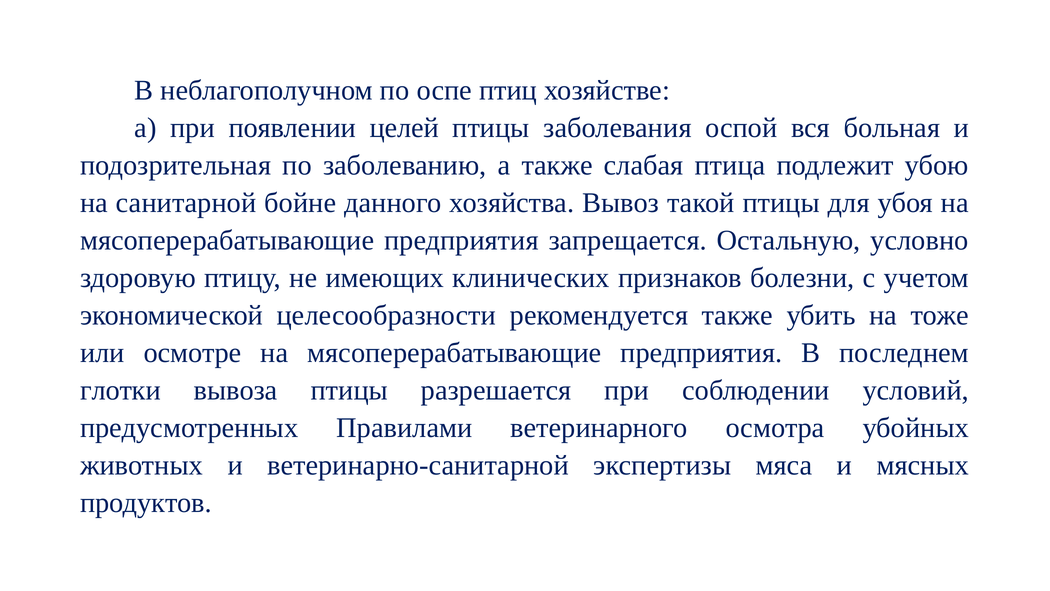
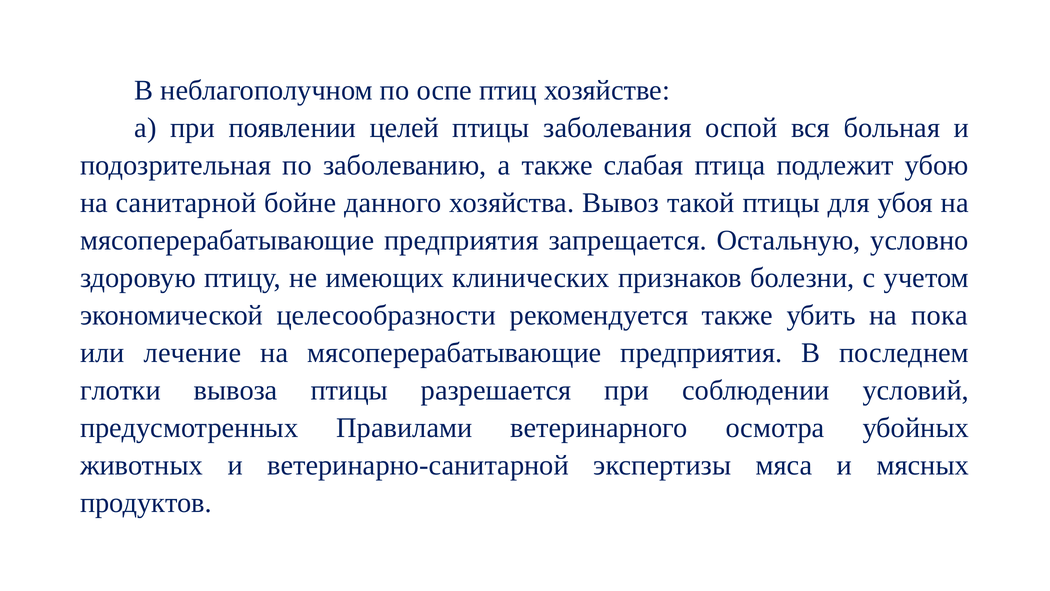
тоже: тоже -> пока (940, 315)
осмотре: осмотре -> лечение (192, 353)
